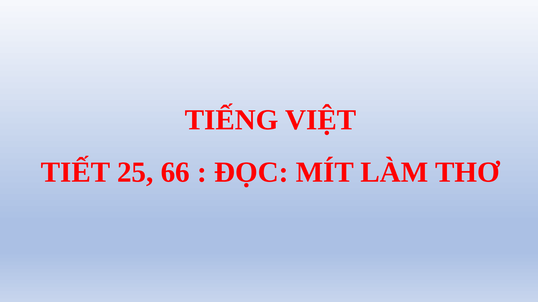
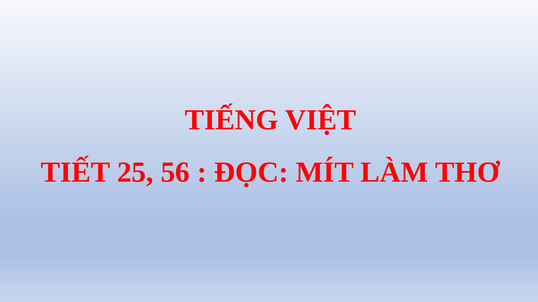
66: 66 -> 56 (175, 173)
